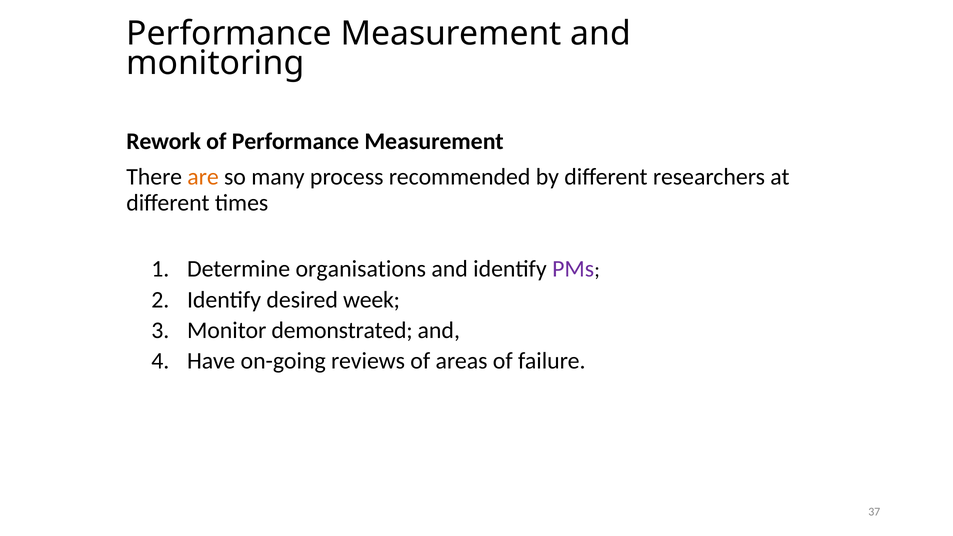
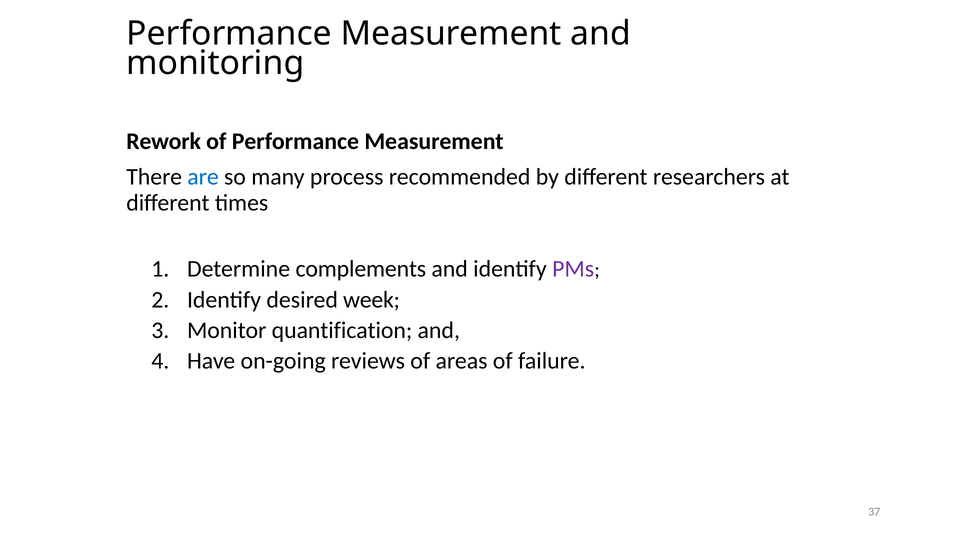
are colour: orange -> blue (203, 177)
organisations: organisations -> complements (361, 269)
demonstrated: demonstrated -> quantification (342, 330)
